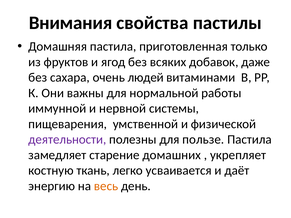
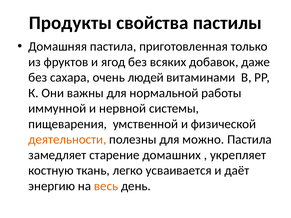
Внимания: Внимания -> Продукты (70, 23)
деятельности colour: purple -> orange (67, 140)
пользе: пользе -> можно (203, 140)
